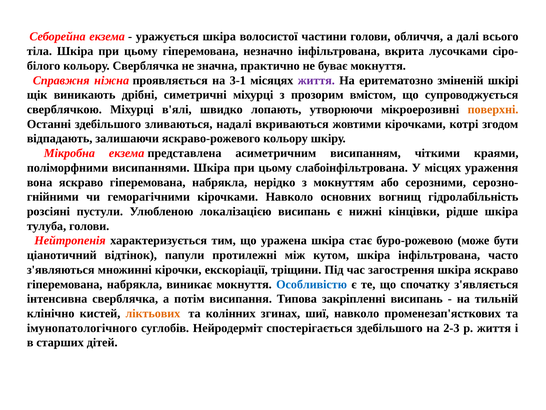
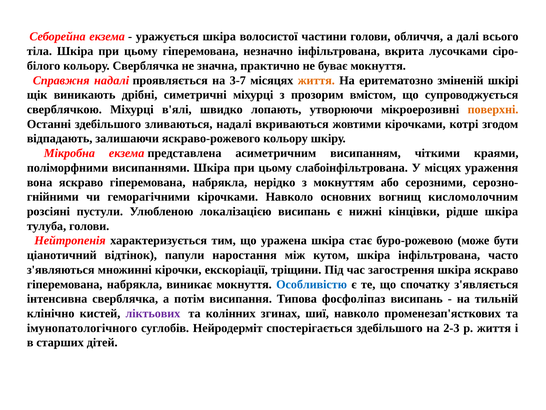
Справжня ніжна: ніжна -> надалi (112, 80)
3-1: 3-1 -> 3-7 (238, 80)
життя colour: purple -> orange (316, 80)
гiдролабiльнiсть: гiдролабiльнiсть -> кисломолочним (473, 197)
протилежні: протилежні -> наростання (245, 255)
закріпленні: закріпленні -> фосфоліпаз (354, 299)
лiктьових colour: orange -> purple (153, 313)
